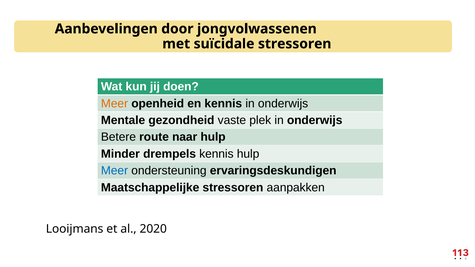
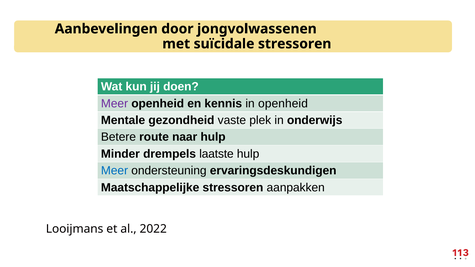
Meer colour: orange -> purple (115, 104)
kennis in onderwijs: onderwijs -> openheid (283, 104)
drempels kennis: kennis -> laatste (216, 154)
2020: 2020 -> 2022 (153, 229)
